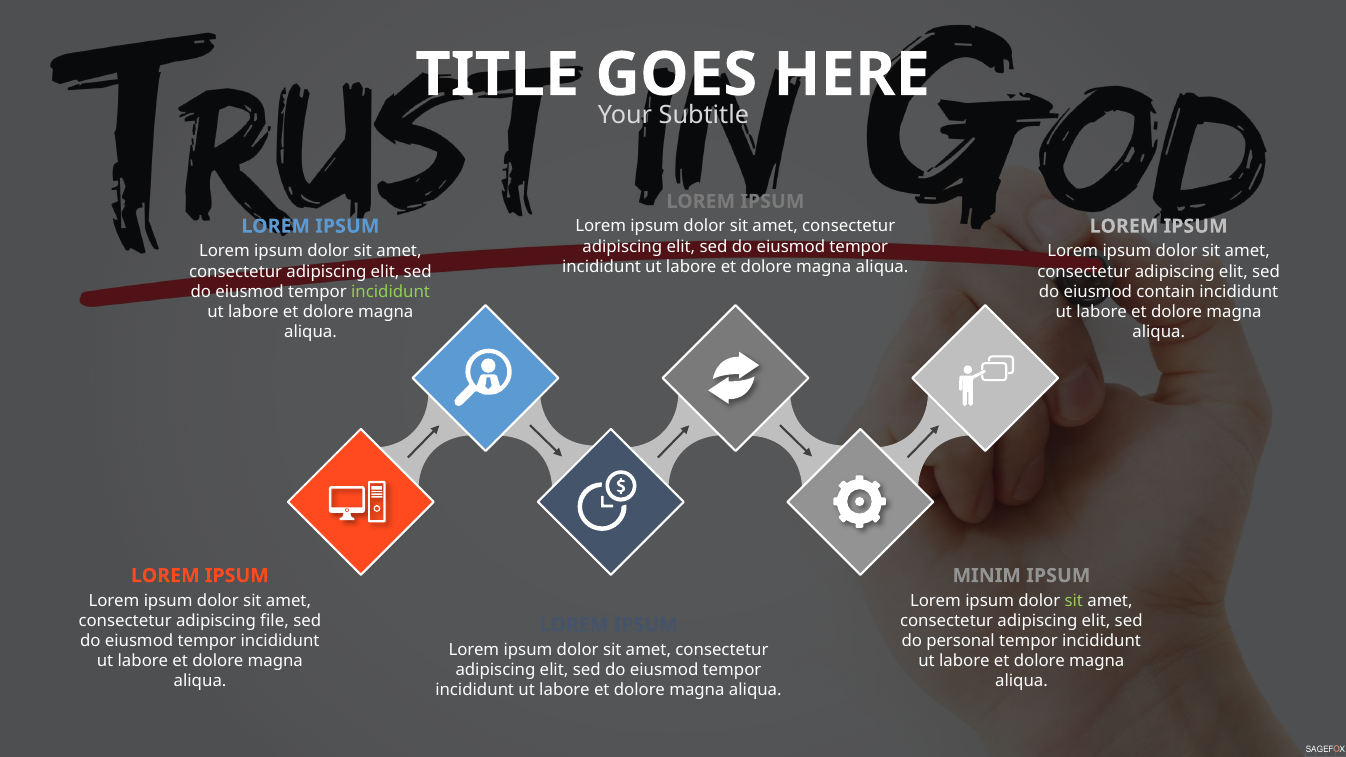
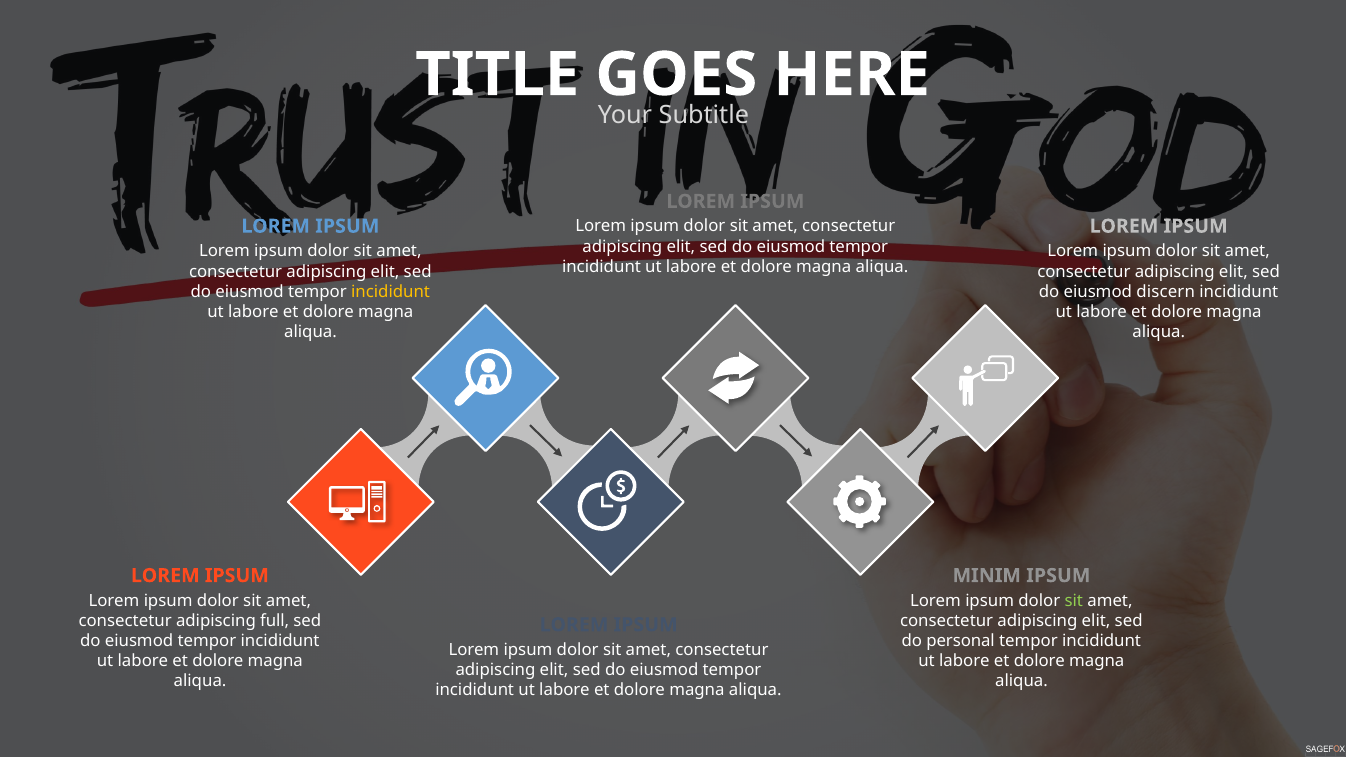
incididunt colour: light green -> yellow (391, 292)
contain: contain -> discern (1166, 292)
file: file -> full (275, 621)
